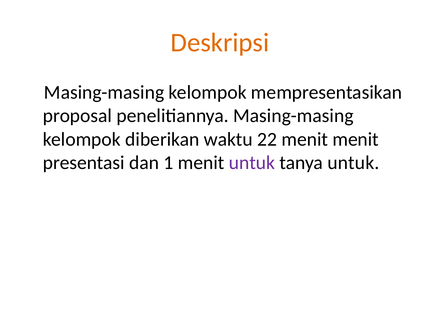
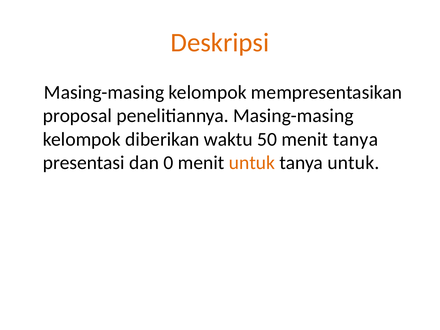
22: 22 -> 50 (267, 139)
menit menit: menit -> tanya (355, 139)
1: 1 -> 0 (168, 163)
untuk colour: purple -> orange (252, 163)
